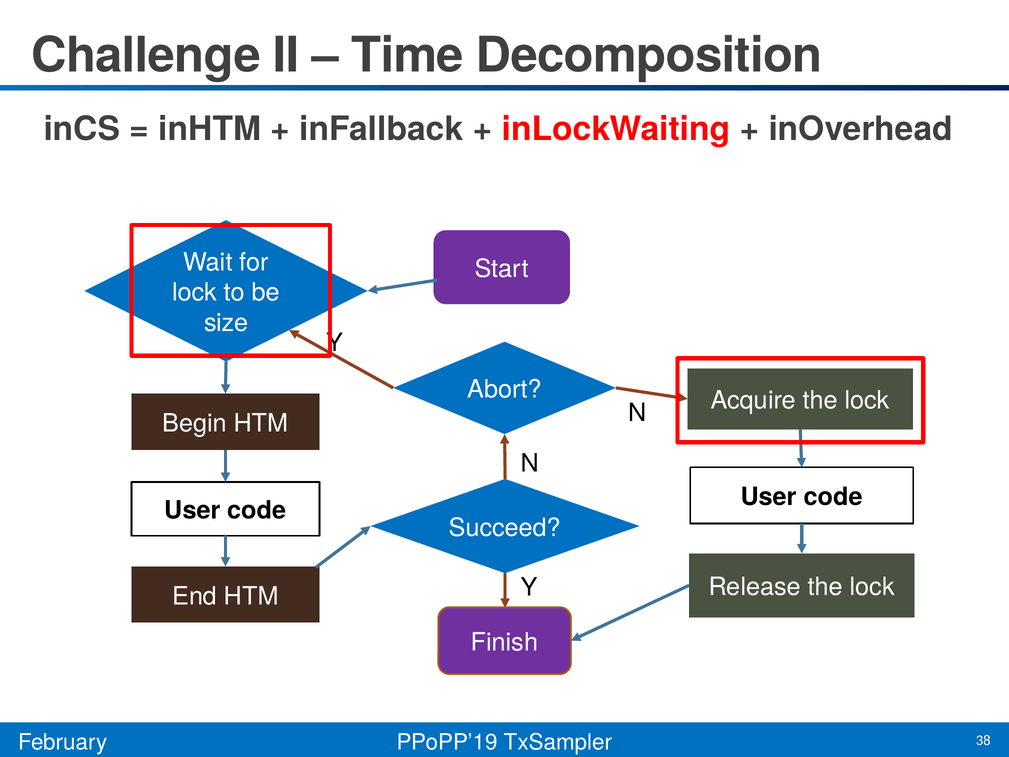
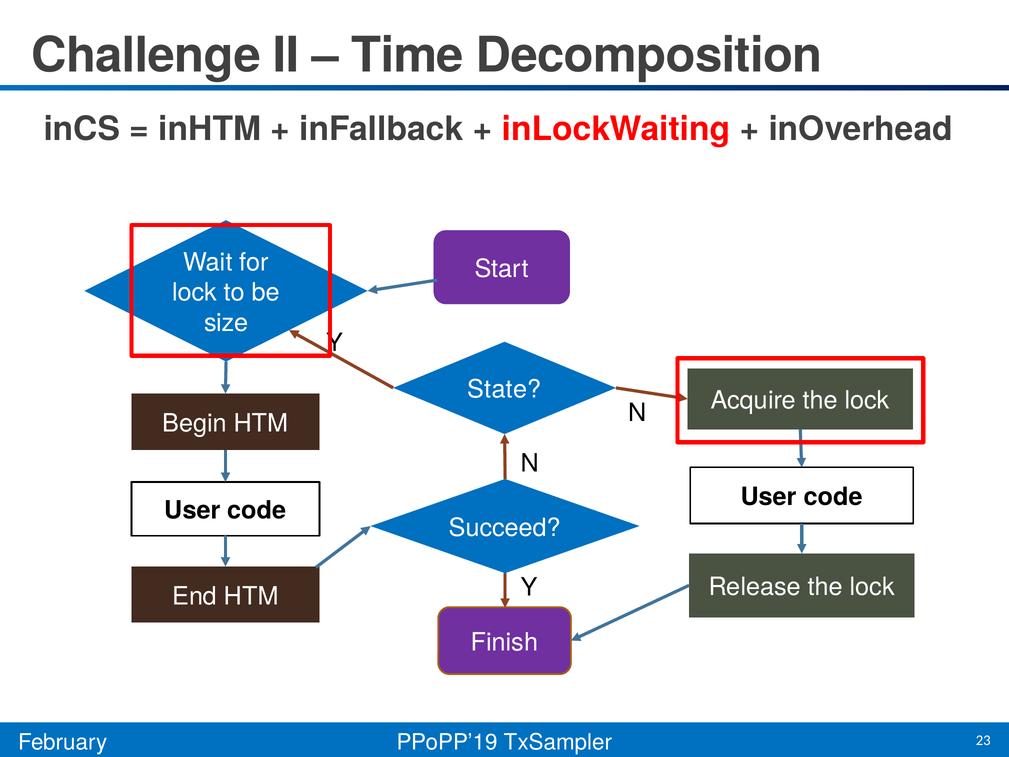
Abort: Abort -> State (504, 390)
38: 38 -> 23 (983, 740)
